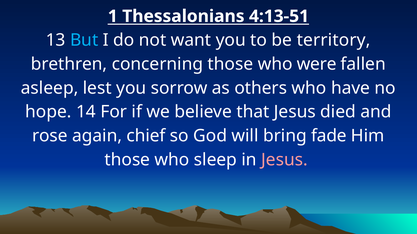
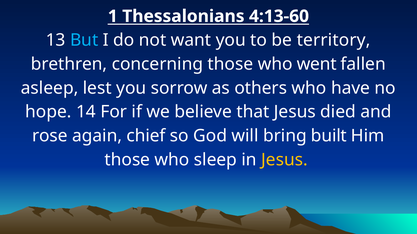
4:13-51: 4:13-51 -> 4:13-60 (279, 16)
were: were -> went (317, 64)
fade: fade -> built (329, 136)
Jesus colour: pink -> yellow (284, 160)
